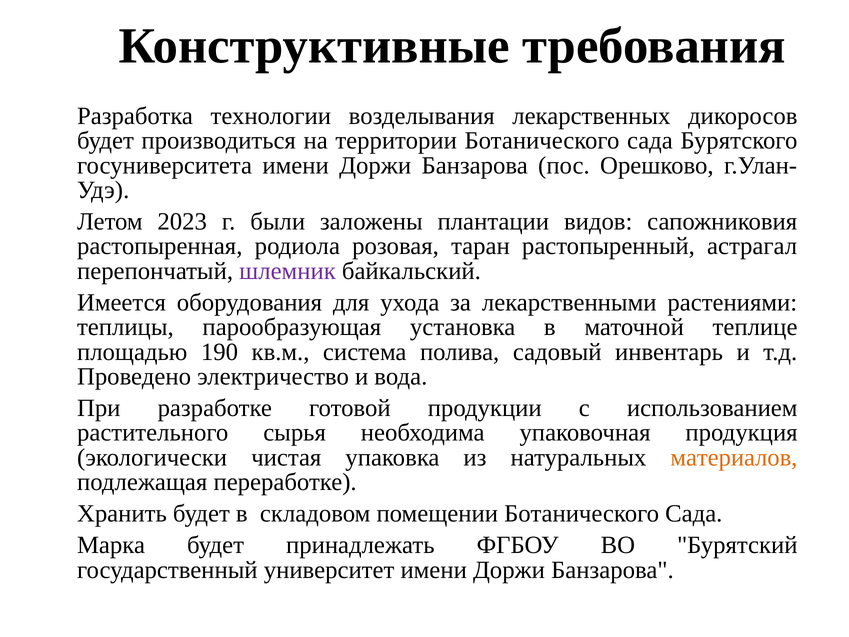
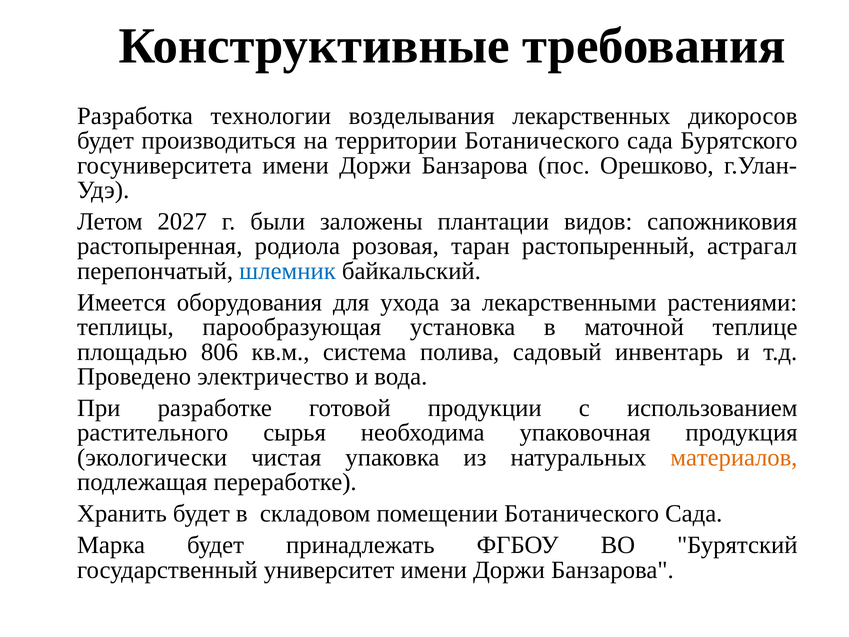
2023: 2023 -> 2027 (182, 221)
шлемник colour: purple -> blue (288, 271)
190: 190 -> 806 (220, 352)
